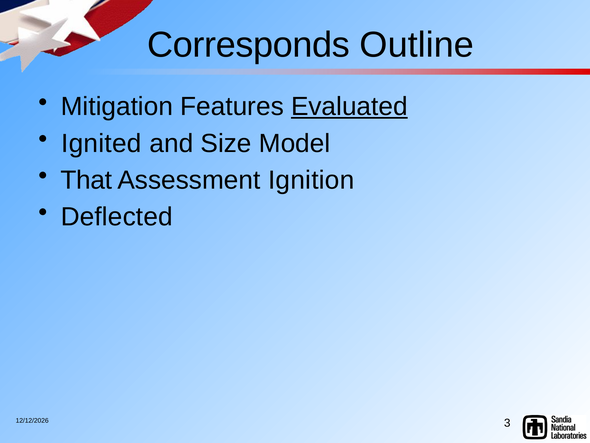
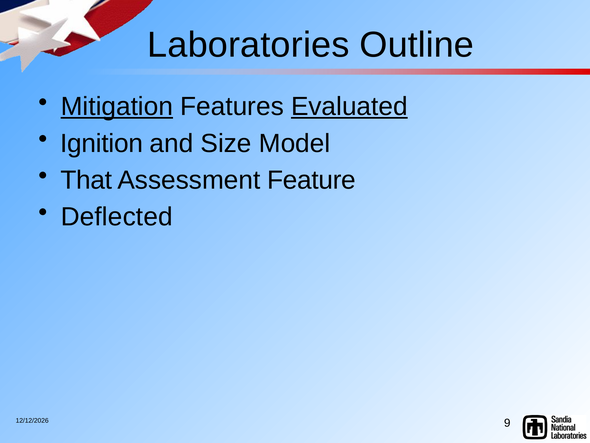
Corresponds: Corresponds -> Laboratories (248, 45)
Mitigation underline: none -> present (117, 106)
Ignited: Ignited -> Ignition (102, 143)
Ignition: Ignition -> Feature (311, 180)
3: 3 -> 9 (507, 422)
